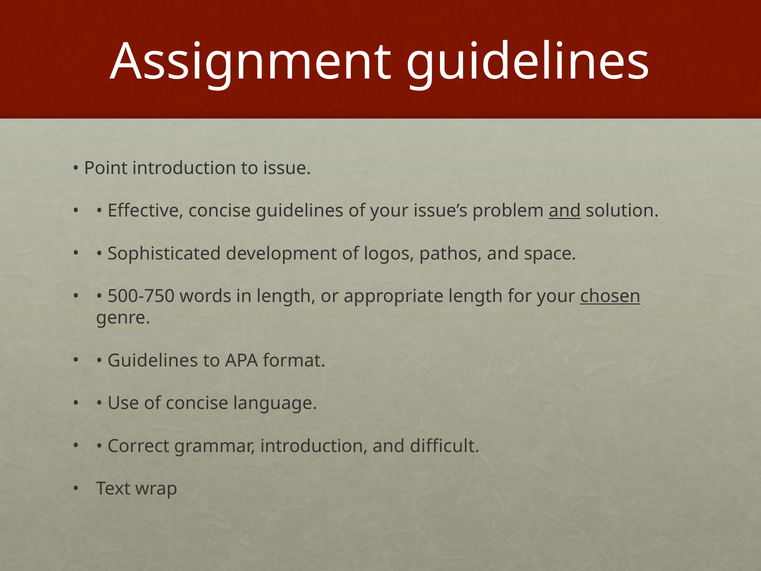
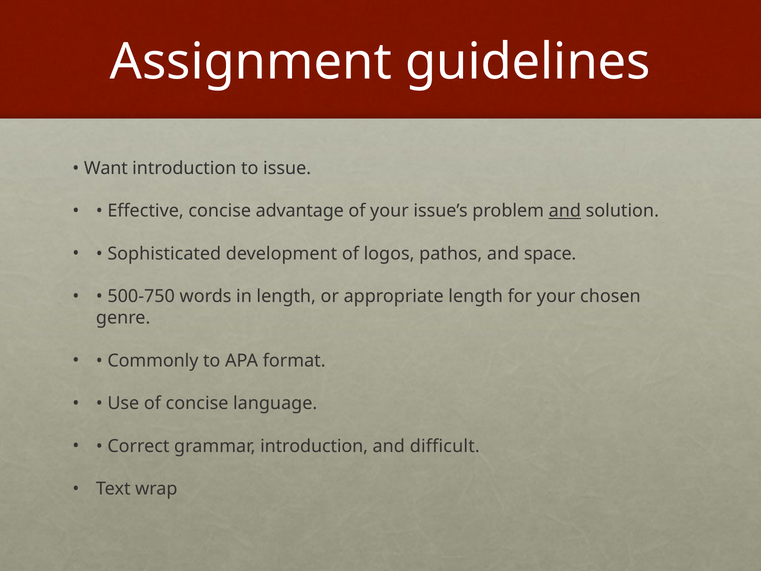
Point: Point -> Want (106, 168)
concise guidelines: guidelines -> advantage (300, 211)
chosen underline: present -> none (610, 296)
Guidelines: Guidelines -> Commonly (153, 361)
